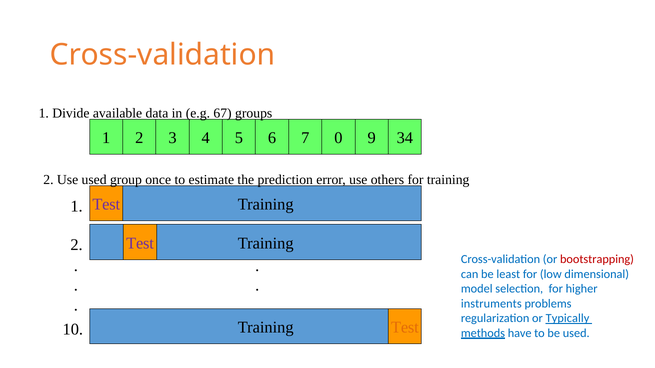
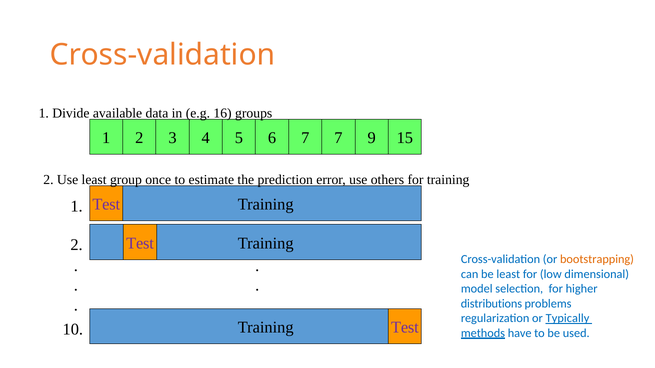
67: 67 -> 16 (223, 113)
1 0: 0 -> 7 (338, 138)
34: 34 -> 15 (405, 138)
Use used: used -> least (94, 180)
bootstrapping colour: red -> orange (597, 260)
instruments: instruments -> distributions (491, 304)
Test colour: orange -> purple (405, 328)
